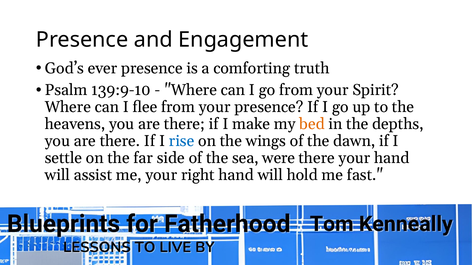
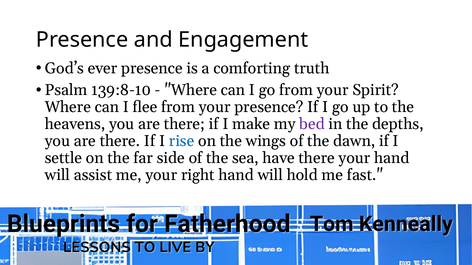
139:9-10: 139:9-10 -> 139:8-10 (121, 90)
bed colour: orange -> purple (312, 124)
were: were -> have (279, 158)
